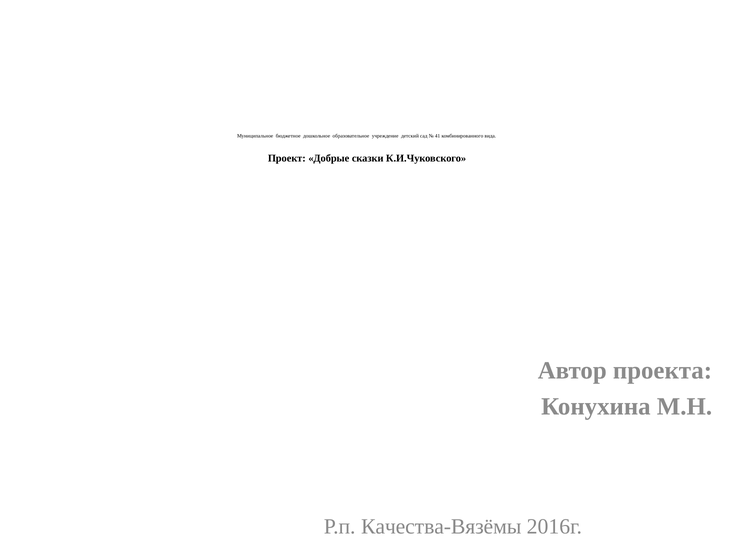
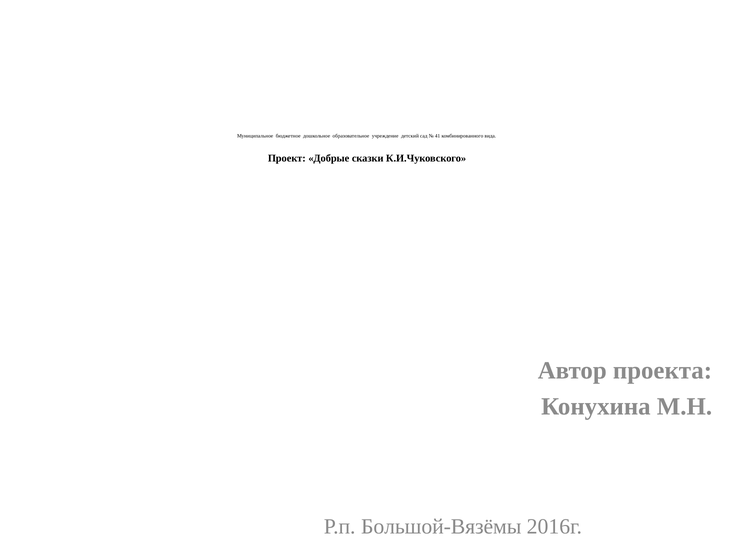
Качества-Вязёмы: Качества-Вязёмы -> Большой-Вязёмы (441, 527)
